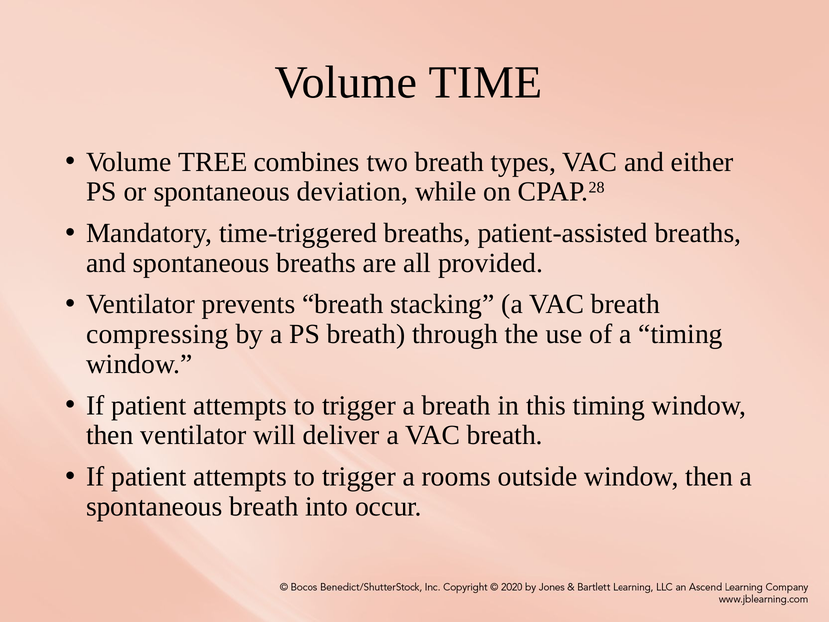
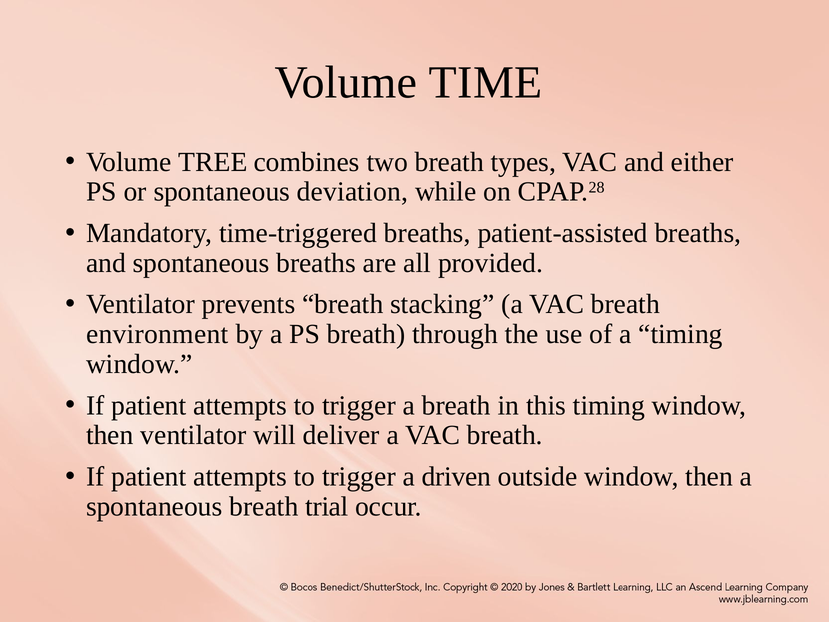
compressing: compressing -> environment (157, 334)
rooms: rooms -> driven (456, 476)
into: into -> trial (327, 506)
